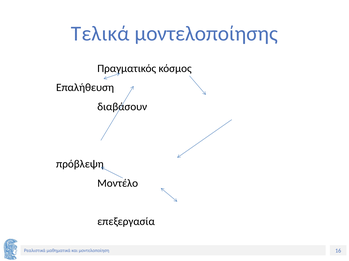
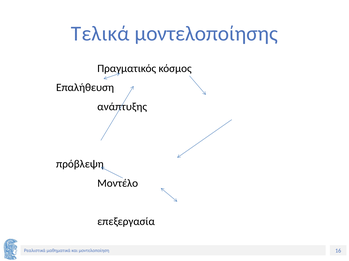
διαβάσουν: διαβάσουν -> ανάπτυξης (122, 107)
